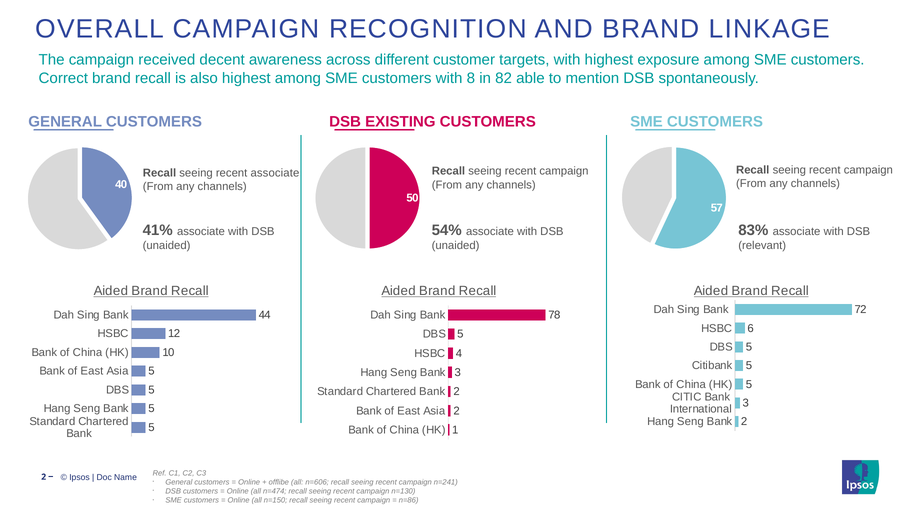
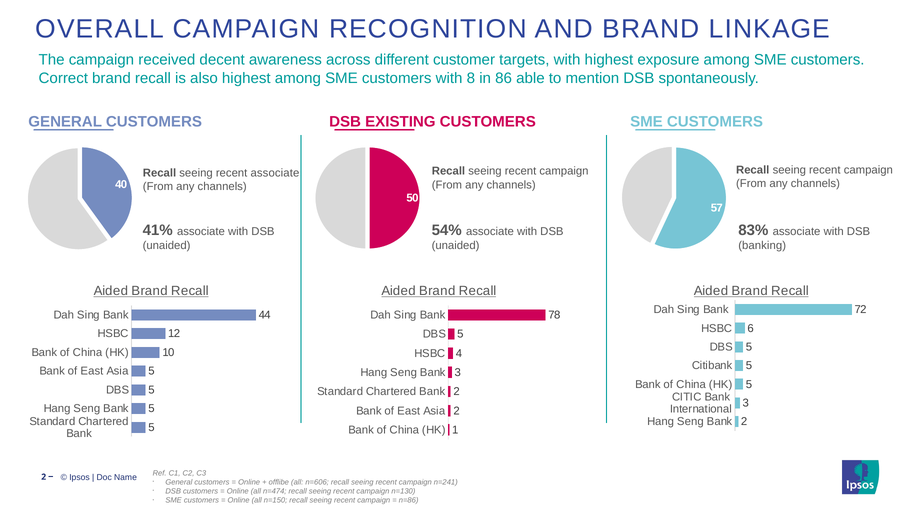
82: 82 -> 86 (504, 78)
relevant: relevant -> banking (762, 246)
